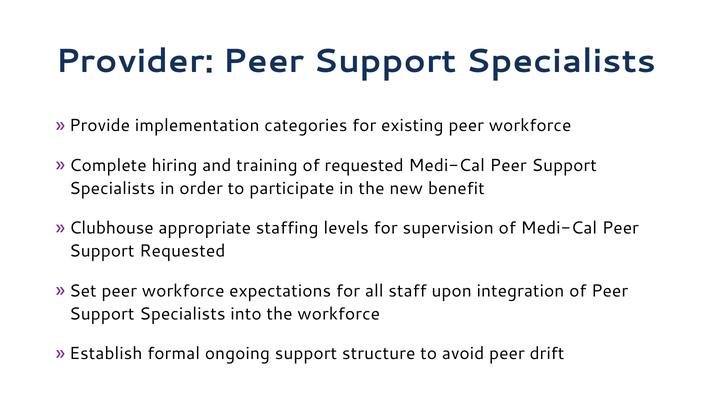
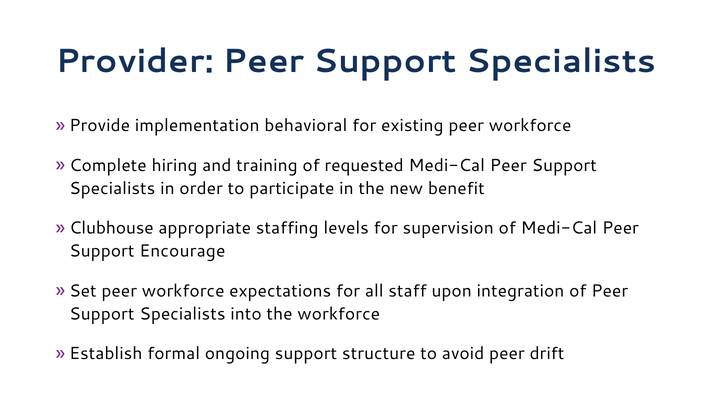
categories: categories -> behavioral (306, 126)
Support Requested: Requested -> Encourage (182, 251)
